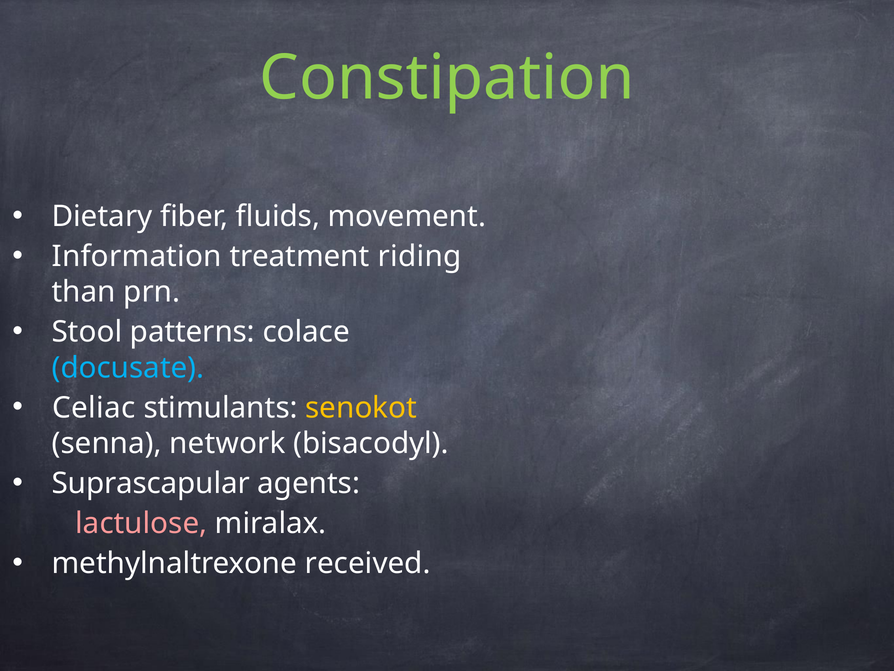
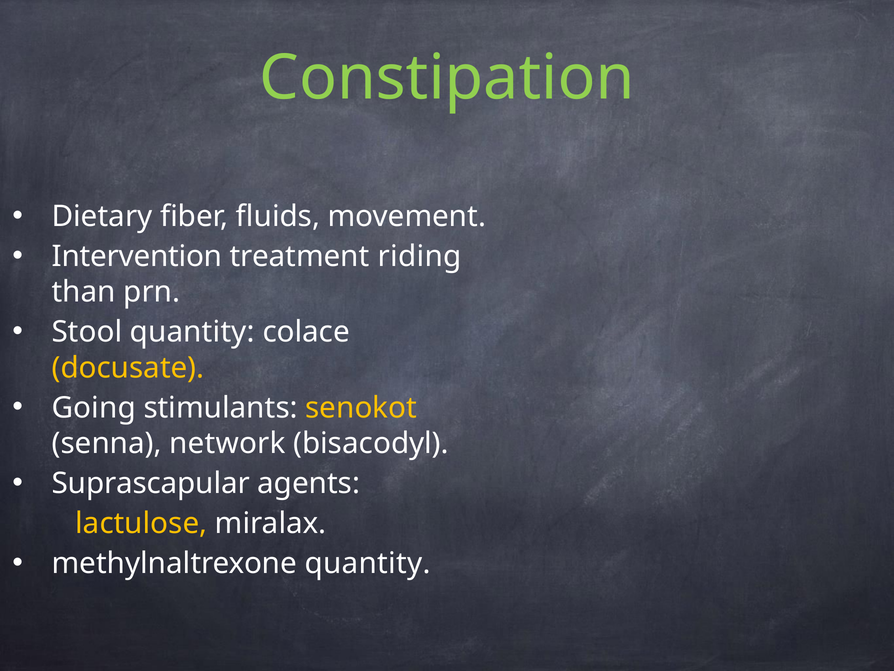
Information: Information -> Intervention (137, 256)
Stool patterns: patterns -> quantity (192, 332)
docusate colour: light blue -> yellow (128, 368)
Celiac: Celiac -> Going (94, 408)
lactulose colour: pink -> yellow (141, 523)
methylnaltrexone received: received -> quantity (368, 563)
